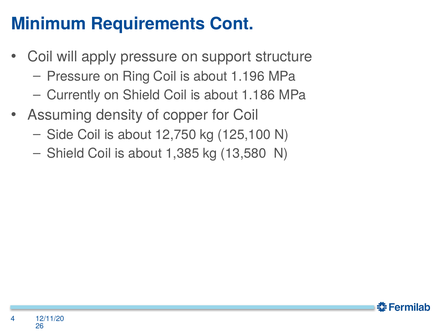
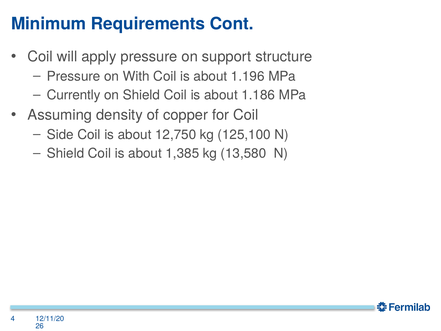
Ring: Ring -> With (136, 76)
